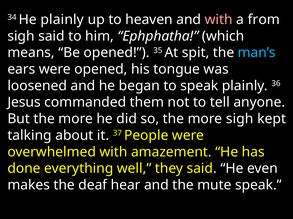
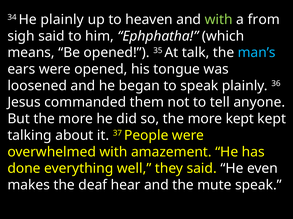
with colour: pink -> light green (219, 20)
spit: spit -> talk (196, 53)
more sigh: sigh -> kept (240, 119)
